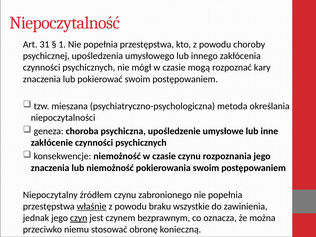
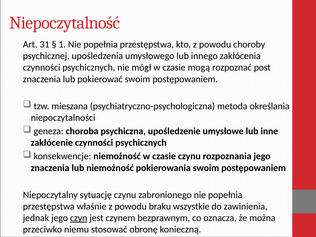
kary: kary -> post (262, 68)
źródłem: źródłem -> sytuację (96, 195)
właśnie underline: present -> none (92, 206)
